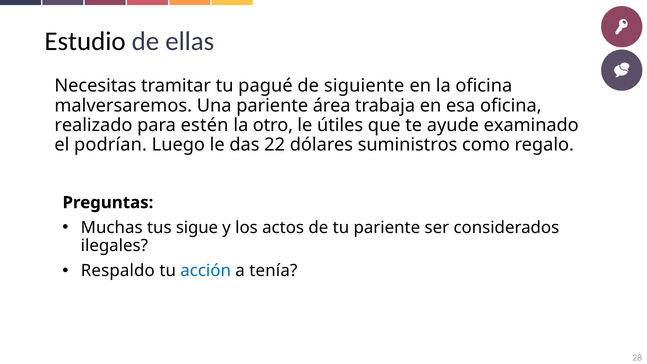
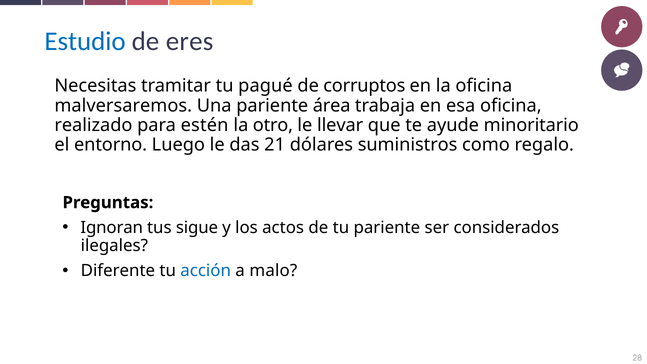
Estudio colour: black -> blue (85, 41)
ellas: ellas -> eres (190, 41)
siguiente: siguiente -> corruptos (364, 86)
útiles: útiles -> llevar (340, 125)
examinado: examinado -> minoritario (531, 125)
podrían: podrían -> entorno (111, 145)
22: 22 -> 21 (275, 145)
Muchas: Muchas -> Ignoran (112, 228)
Respaldo: Respaldo -> Diferente (118, 271)
tenía: tenía -> malo (273, 271)
